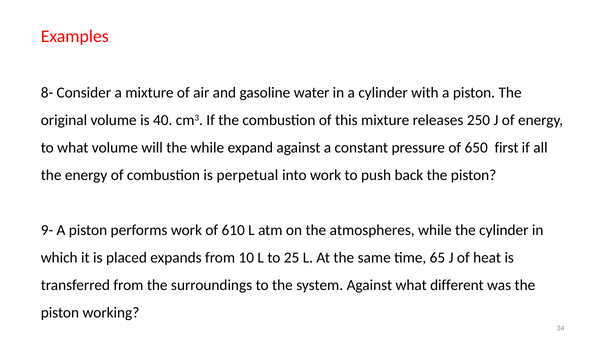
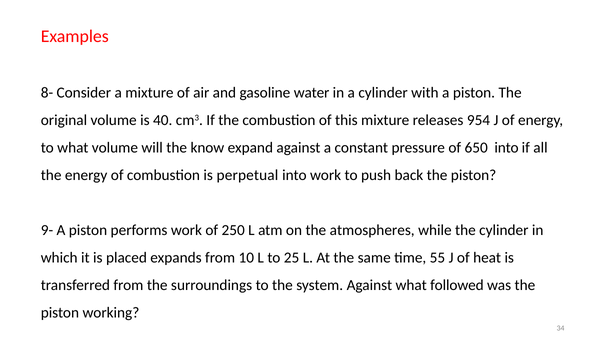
250: 250 -> 954 (479, 120)
the while: while -> know (207, 148)
650 first: first -> into (507, 148)
610: 610 -> 250 (233, 230)
65: 65 -> 55 (437, 258)
different: different -> followed (457, 285)
